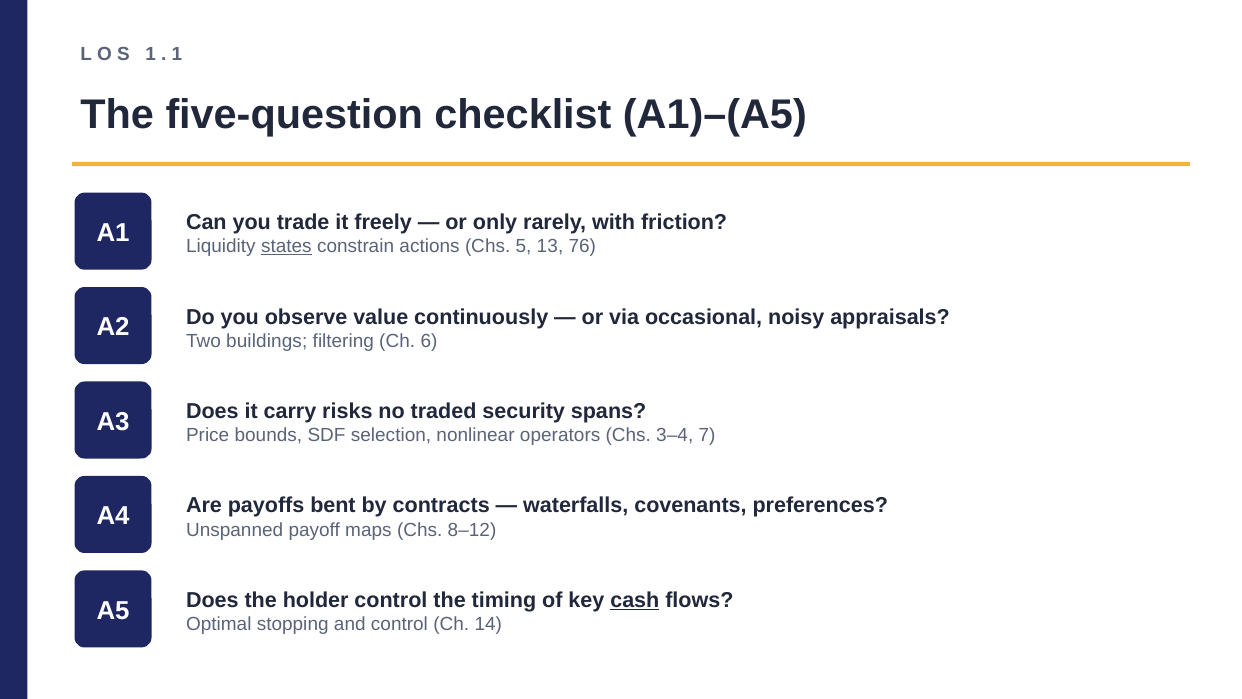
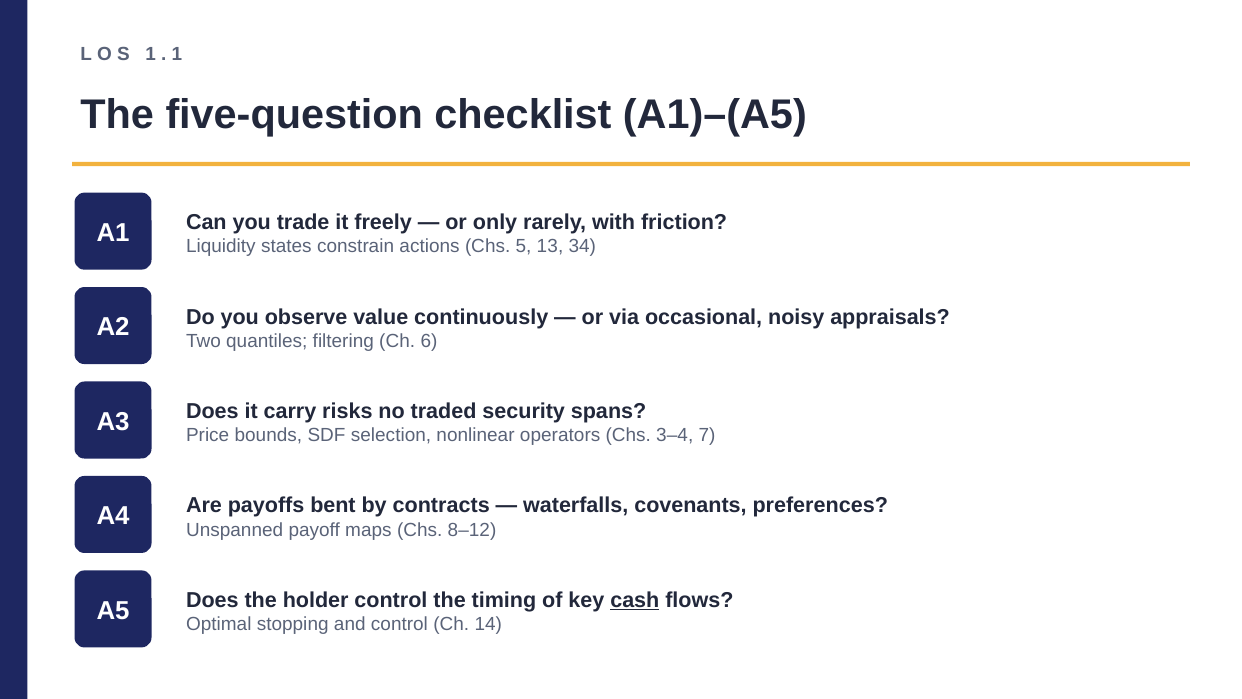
states underline: present -> none (286, 246)
76: 76 -> 34 (582, 246)
buildings: buildings -> quantiles (267, 341)
